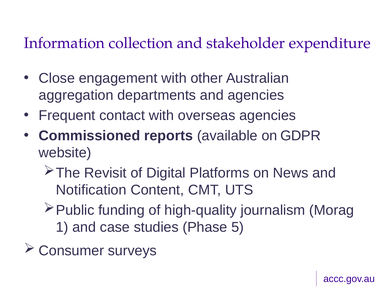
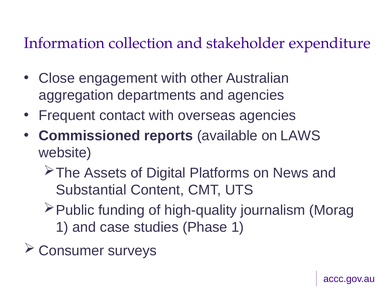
GDPR: GDPR -> LAWS (300, 136)
Revisit: Revisit -> Assets (105, 173)
Notification: Notification -> Substantial (91, 190)
Phase 5: 5 -> 1 (238, 227)
